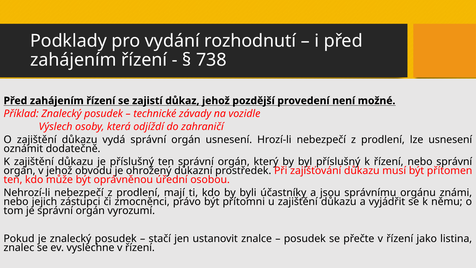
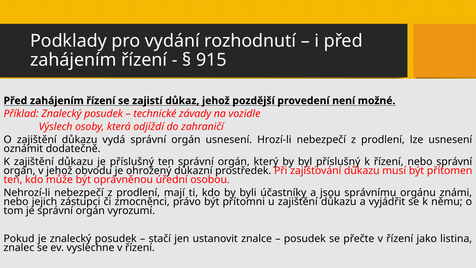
738: 738 -> 915 (211, 60)
